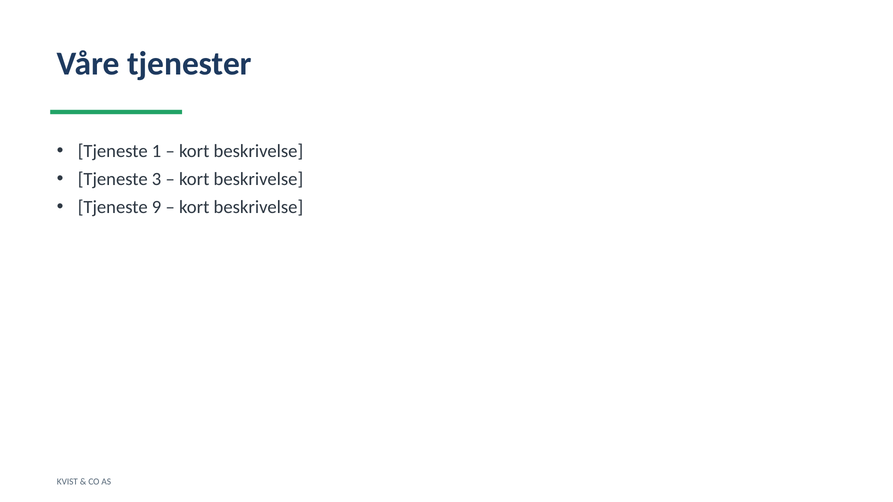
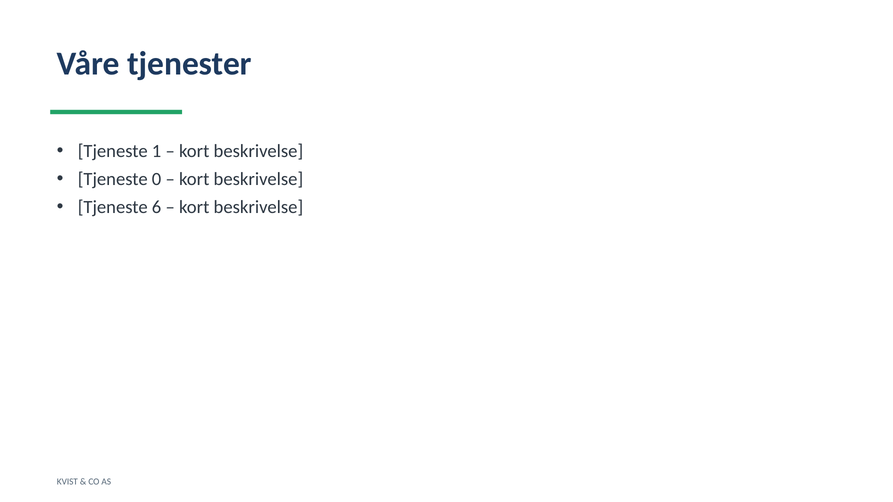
3: 3 -> 0 (157, 179)
9: 9 -> 6 (157, 207)
